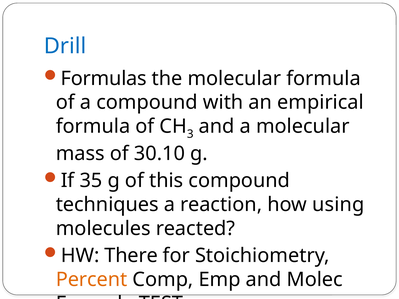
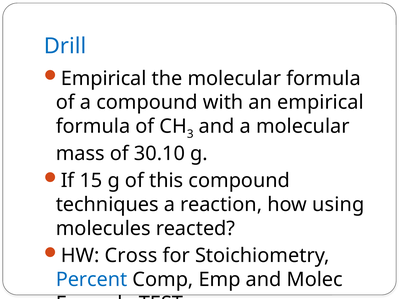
Formulas: Formulas -> Empirical (104, 79)
35: 35 -> 15 (91, 181)
There: There -> Cross (131, 256)
Percent colour: orange -> blue (92, 280)
